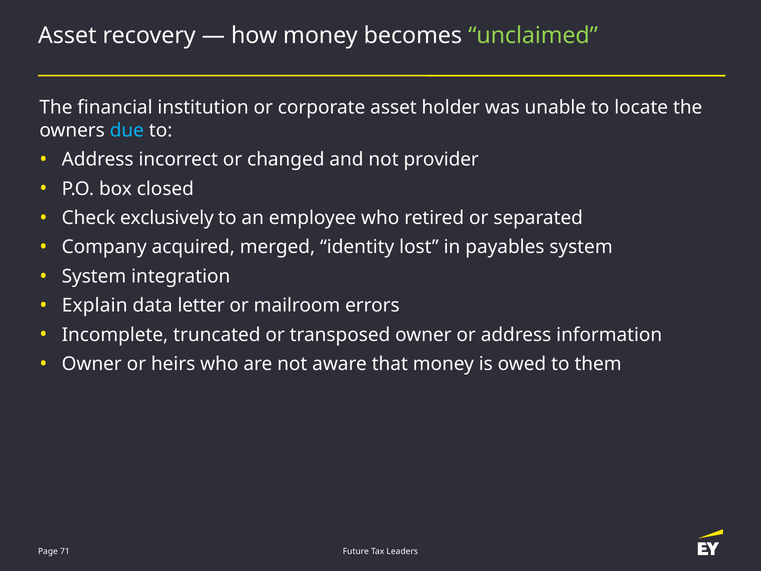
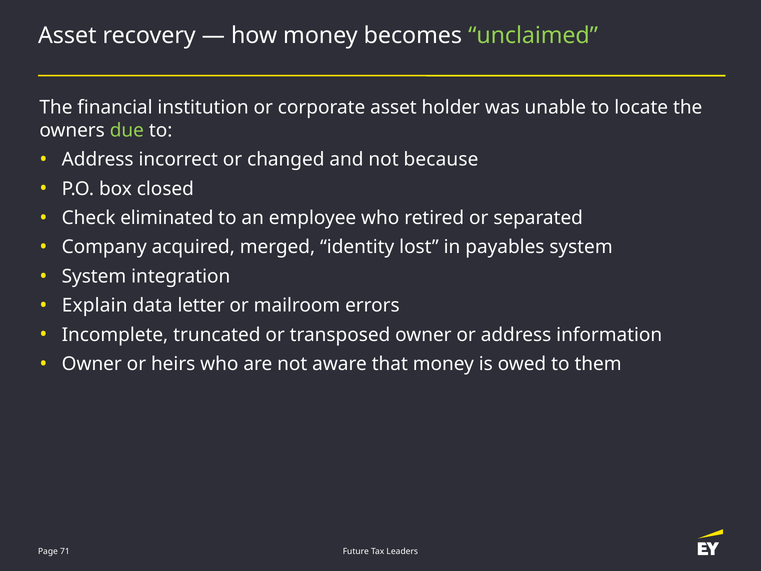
due colour: light blue -> light green (127, 130)
provider: provider -> because (441, 159)
exclusively: exclusively -> eliminated (167, 218)
